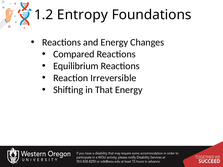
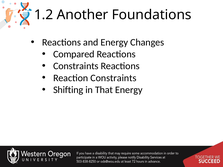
Entropy: Entropy -> Another (83, 15)
Equilibrium: Equilibrium -> Constraints (76, 66)
Reaction Irreversible: Irreversible -> Constraints (113, 78)
